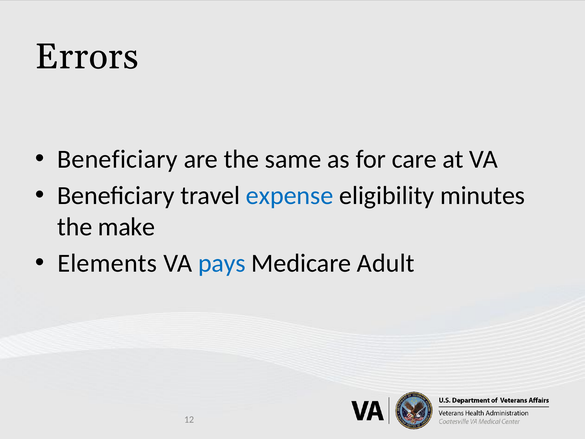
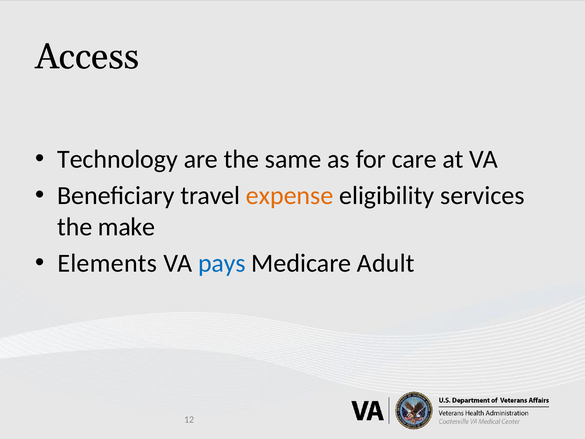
Errors: Errors -> Access (87, 57)
Beneficiary: Beneficiary -> Technology (117, 159)
expense colour: blue -> orange (290, 196)
minutes: minutes -> services (482, 196)
